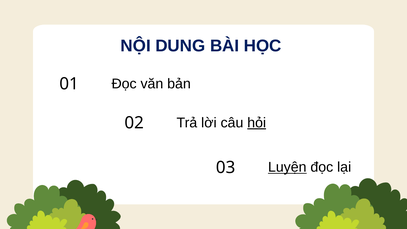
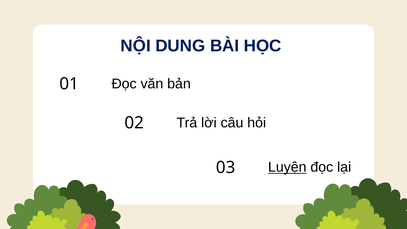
hỏi underline: present -> none (257, 123)
